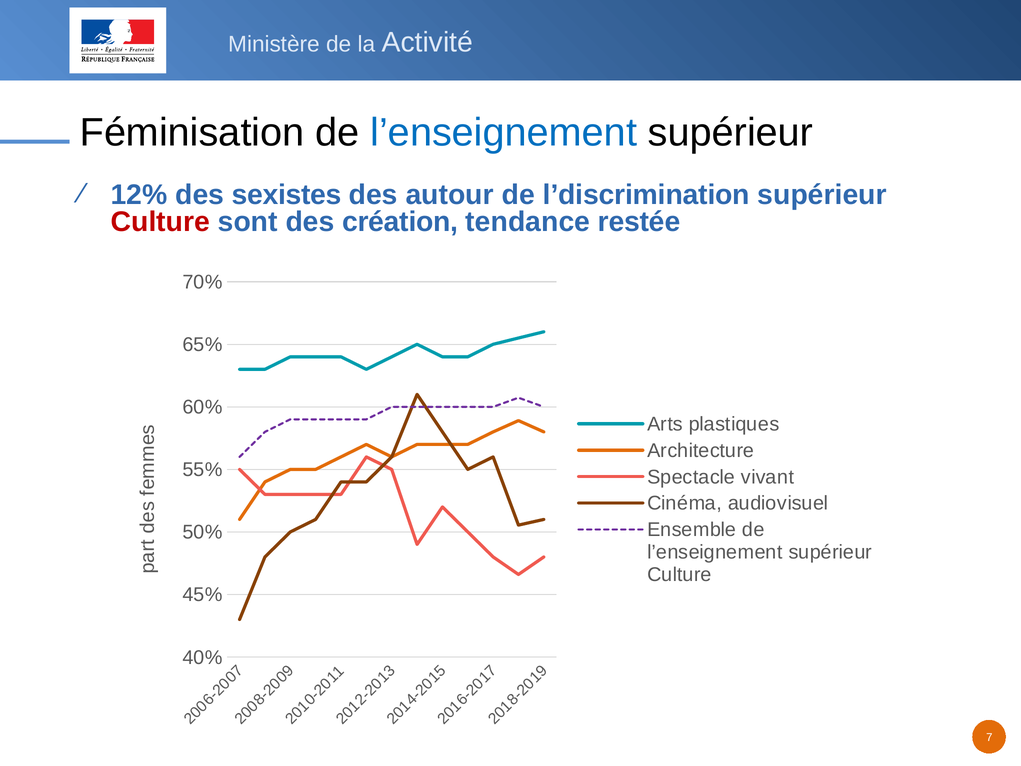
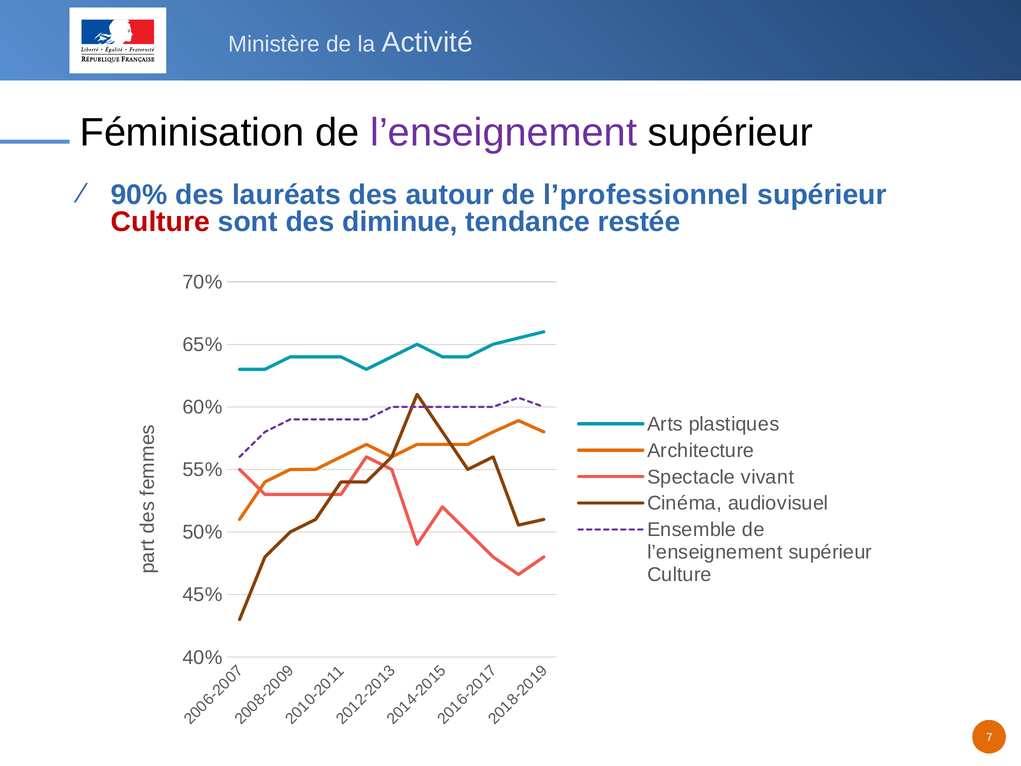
l’enseignement colour: blue -> purple (504, 132)
12%: 12% -> 90% (139, 195)
sexistes: sexistes -> lauréats (287, 195)
l’discrimination: l’discrimination -> l’professionnel (646, 195)
création: création -> diminue (400, 222)
